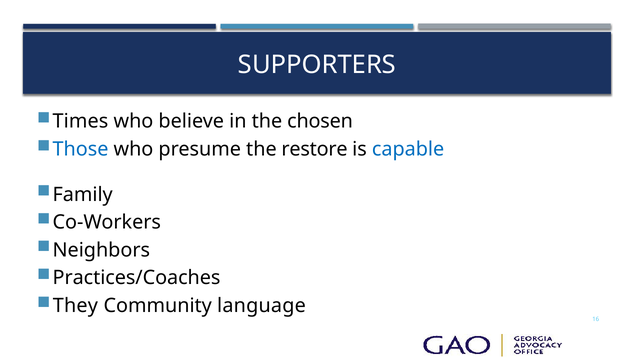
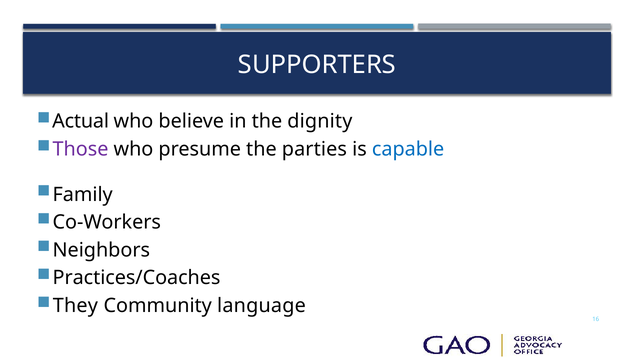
Times: Times -> Actual (81, 121)
chosen: chosen -> dignity (320, 121)
Those colour: blue -> purple (80, 149)
restore: restore -> parties (314, 149)
